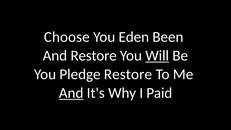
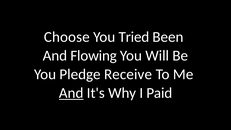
Eden: Eden -> Tried (134, 37)
And Restore: Restore -> Flowing (94, 56)
Will underline: present -> none (157, 56)
Pledge Restore: Restore -> Receive (128, 74)
